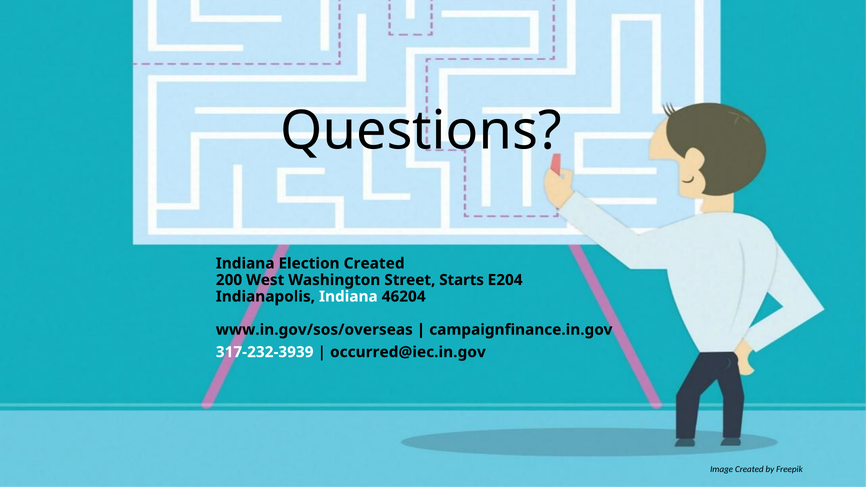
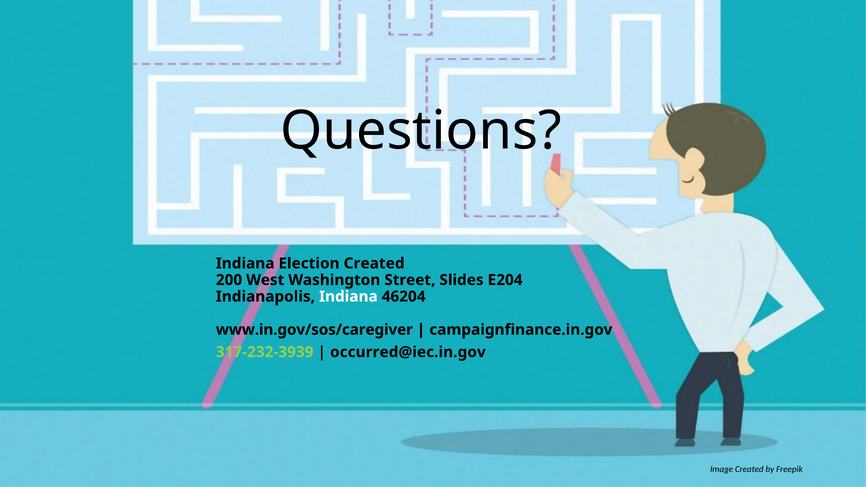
Starts: Starts -> Slides (461, 280)
www.in.gov/sos/overseas: www.in.gov/sos/overseas -> www.in.gov/sos/caregiver (314, 330)
317-232-3939 colour: white -> light green (265, 352)
